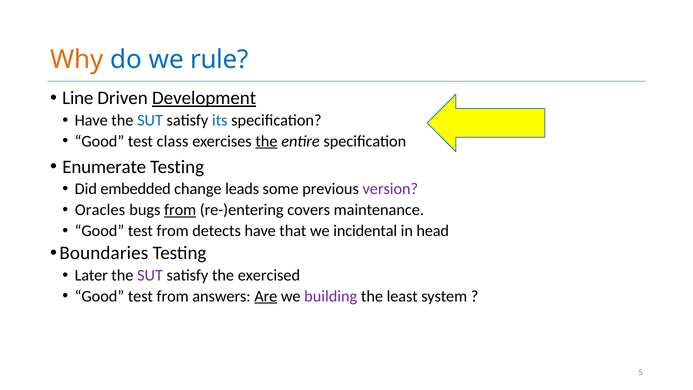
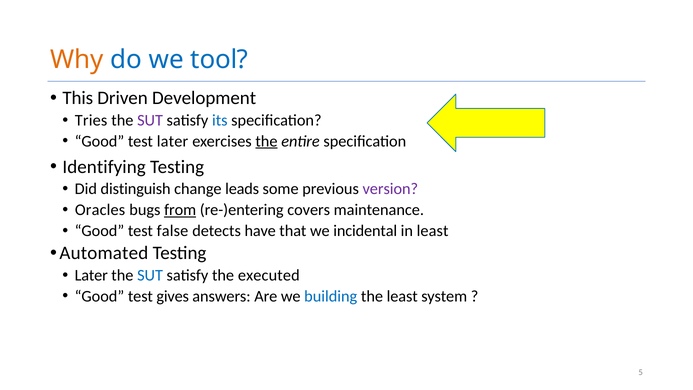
rule: rule -> tool (219, 60)
Line: Line -> This (78, 98)
Development underline: present -> none (204, 98)
Have: Have -> Tries (91, 120)
SUT colour: blue -> purple (150, 120)
test class: class -> later (173, 141)
Enumerate: Enumerate -> Identifying (104, 167)
embedded: embedded -> distinguish (136, 189)
from: from -> false (173, 231)
in head: head -> least (433, 231)
Boundaries: Boundaries -> Automated (104, 253)
SUT colour: purple -> blue (150, 275)
exercised: exercised -> executed (269, 275)
from: from -> gives (173, 296)
Are underline: present -> none (266, 296)
building colour: purple -> blue (331, 296)
